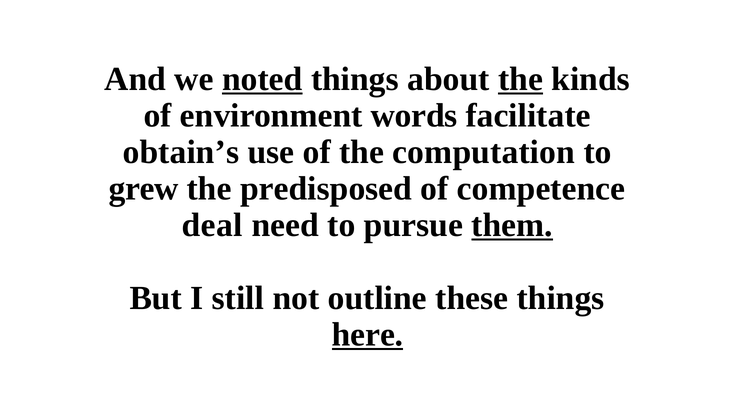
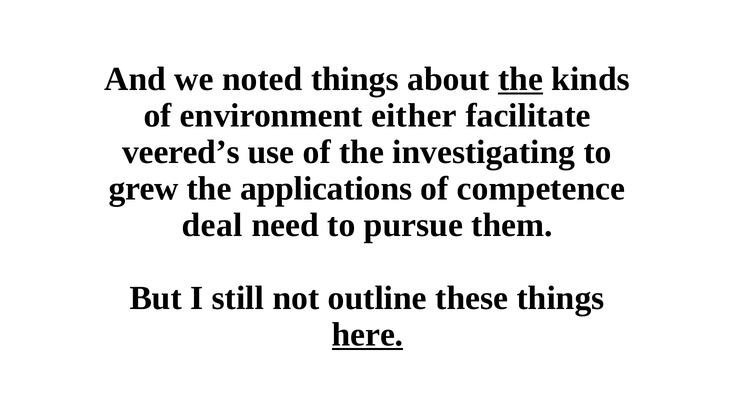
noted underline: present -> none (262, 79)
words: words -> either (414, 115)
obtain’s: obtain’s -> veered’s (181, 152)
computation: computation -> investigating (484, 152)
predisposed: predisposed -> applications (326, 188)
them underline: present -> none (512, 225)
